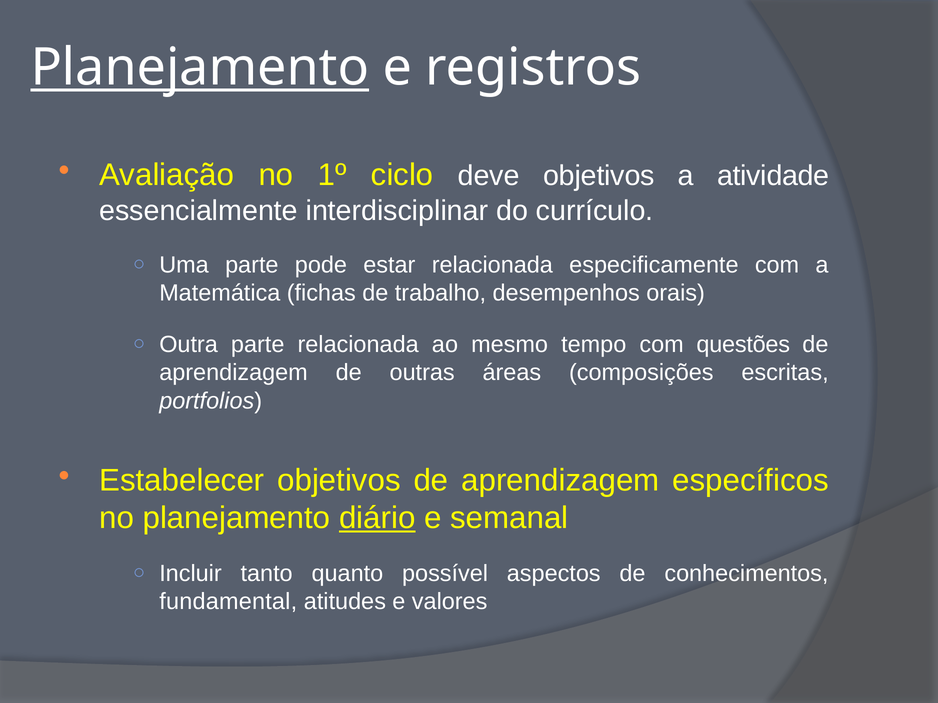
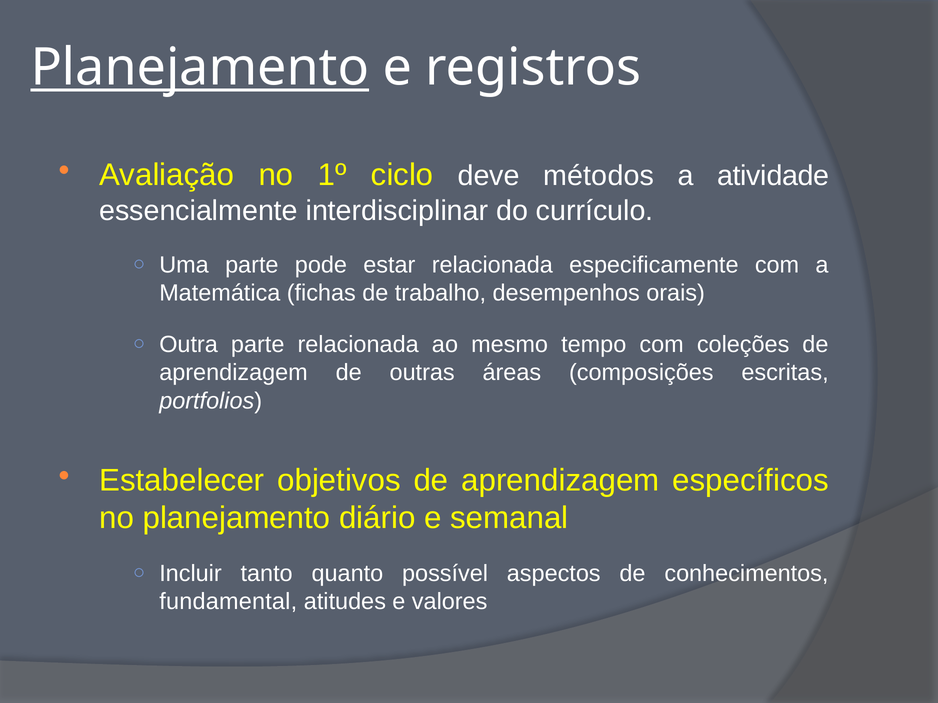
deve objetivos: objetivos -> métodos (599, 176)
questões: questões -> coleções (743, 345)
diário underline: present -> none (377, 518)
